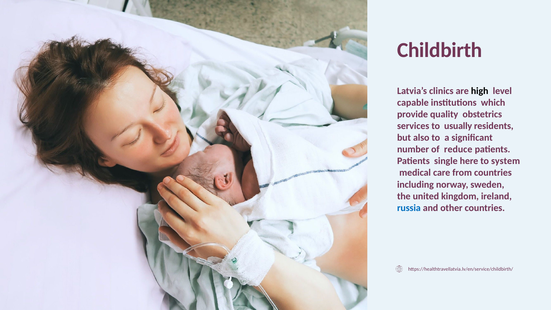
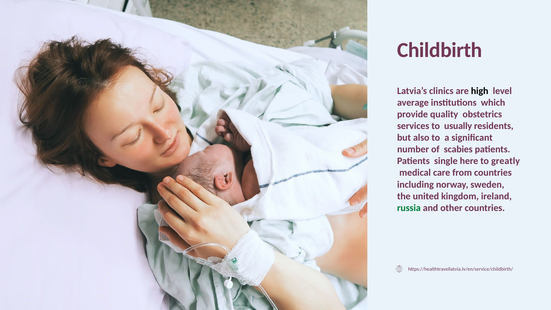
capable: capable -> average (413, 103)
reduce: reduce -> scabies (458, 149)
system: system -> greatly (506, 161)
russia colour: blue -> green (409, 208)
